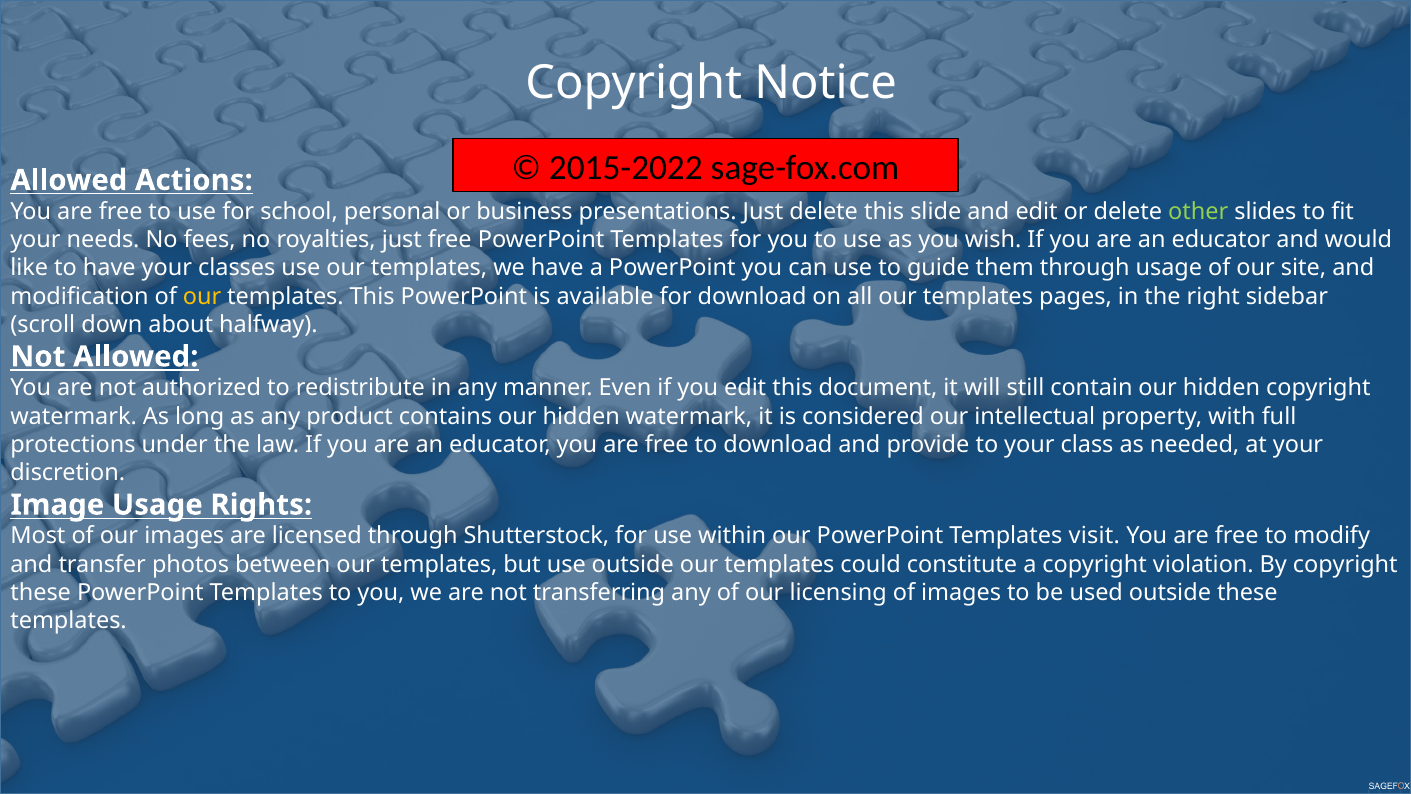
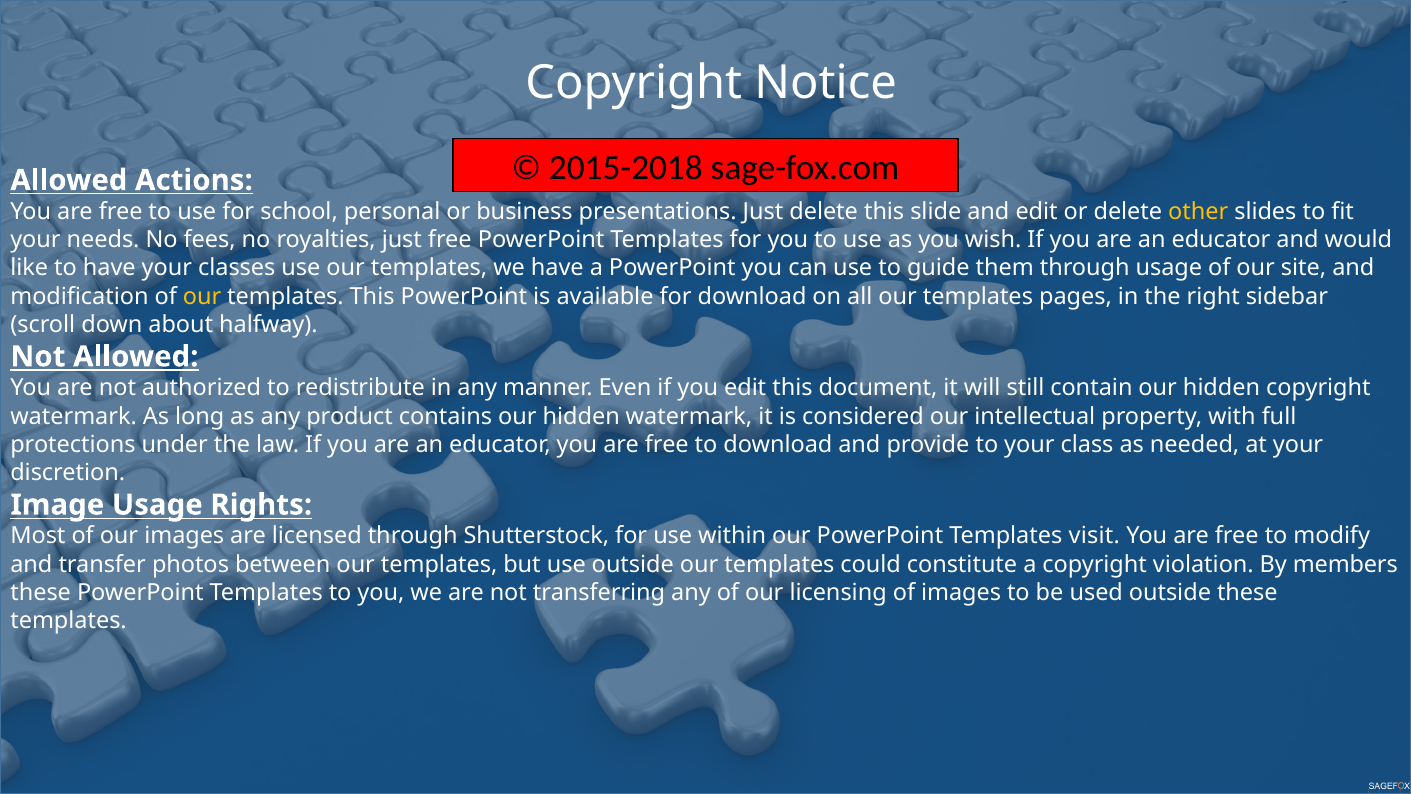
2015-2022: 2015-2022 -> 2015-2018 (626, 167)
other colour: light green -> yellow (1198, 212)
By copyright: copyright -> members (1345, 564)
